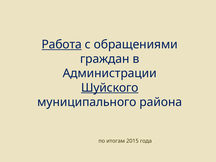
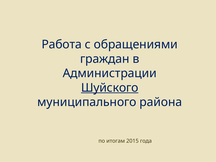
Работа underline: present -> none (62, 45)
